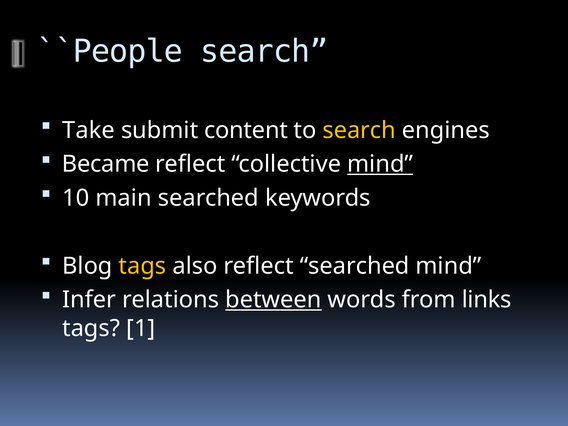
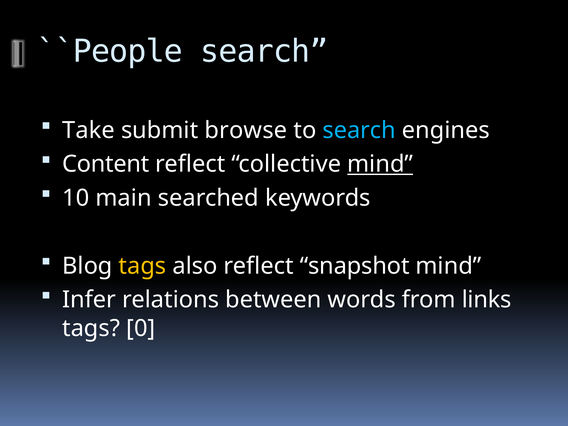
content: content -> browse (246, 130)
search colour: yellow -> light blue (359, 130)
Became: Became -> Content (106, 164)
reflect searched: searched -> snapshot (355, 266)
between underline: present -> none (273, 300)
1: 1 -> 0 (141, 328)
